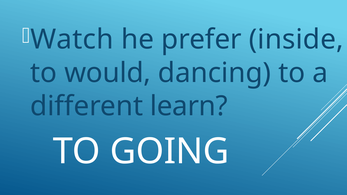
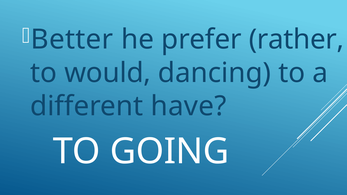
Watch: Watch -> Better (72, 40)
inside: inside -> rather (296, 40)
learn: learn -> have (189, 106)
